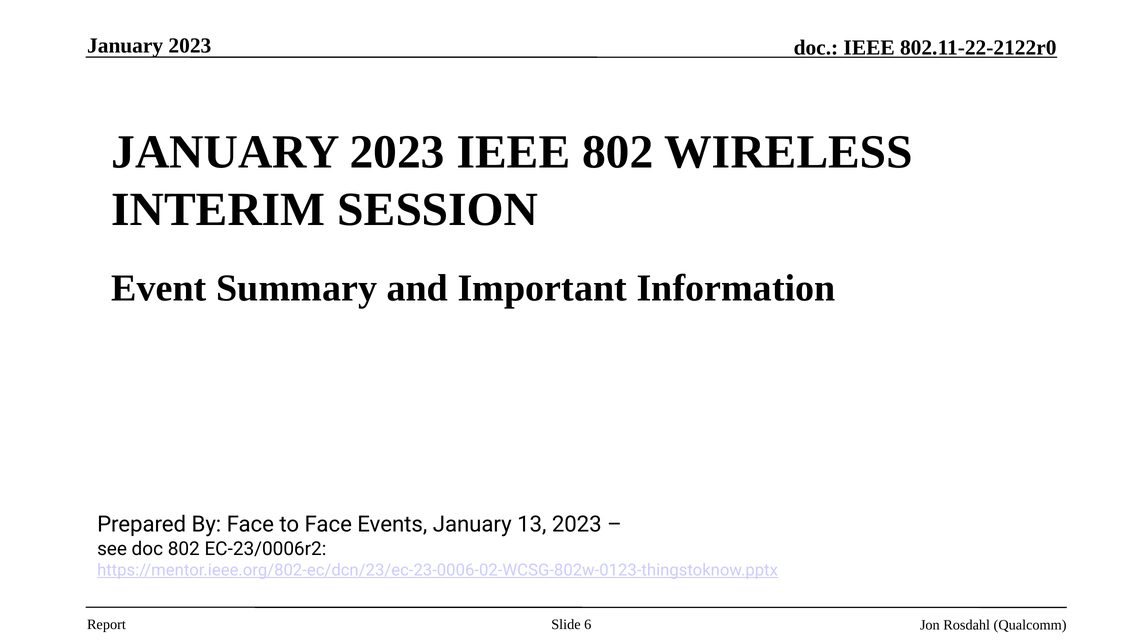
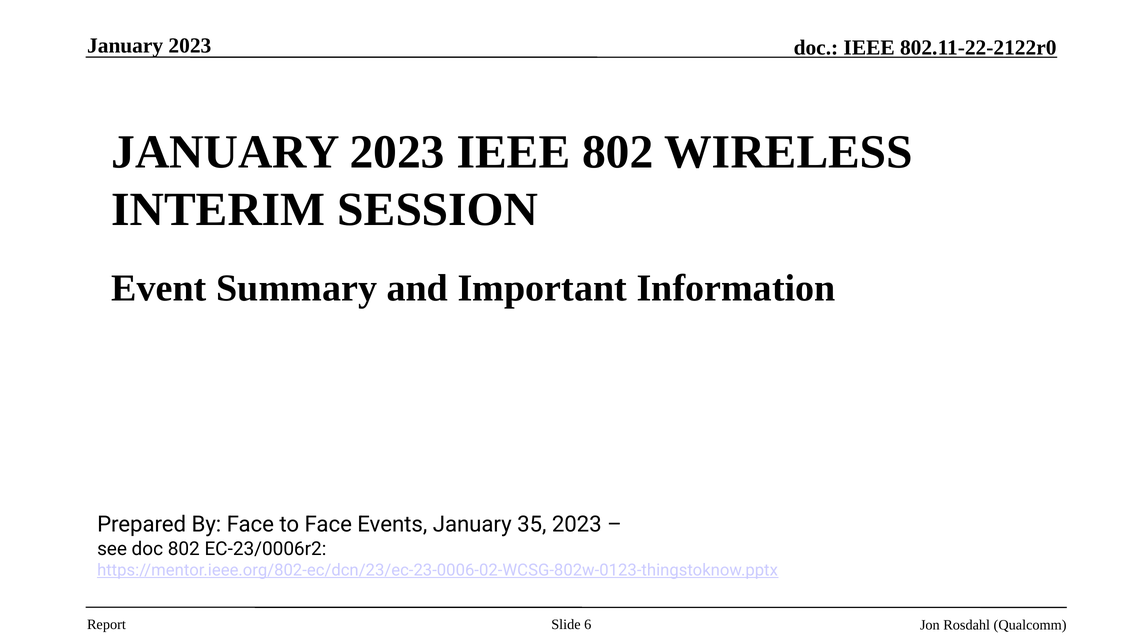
13: 13 -> 35 (532, 524)
